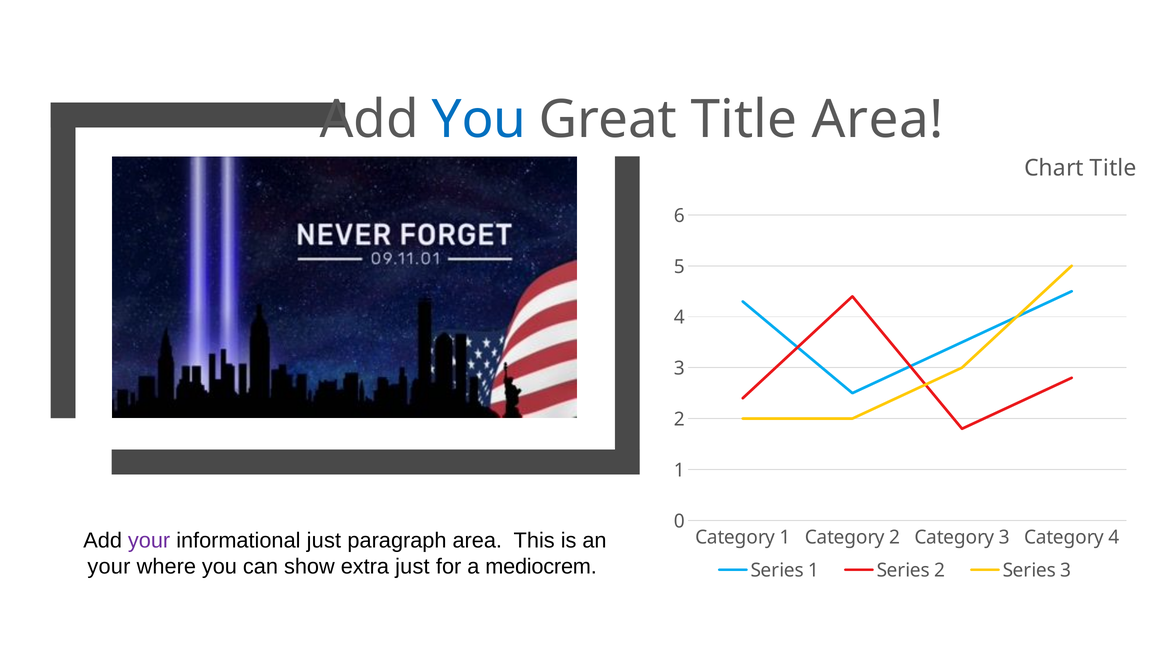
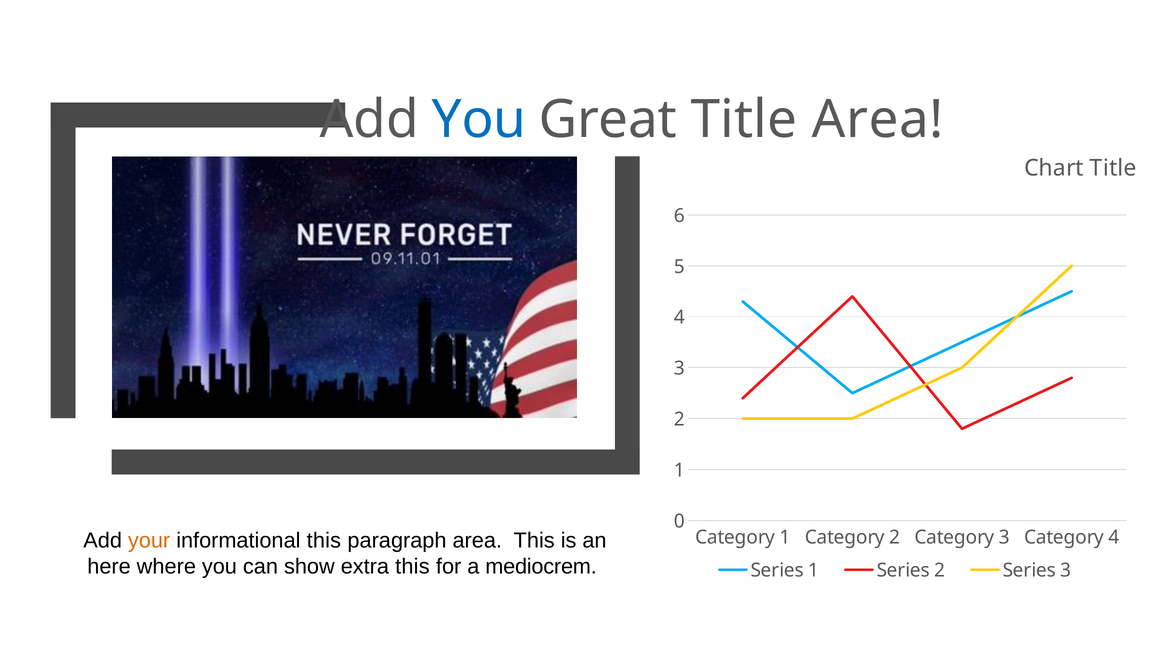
your colour: purple -> orange (149, 540)
informational just: just -> this (324, 540)
your: your -> here (109, 566)
extra just: just -> this (412, 566)
